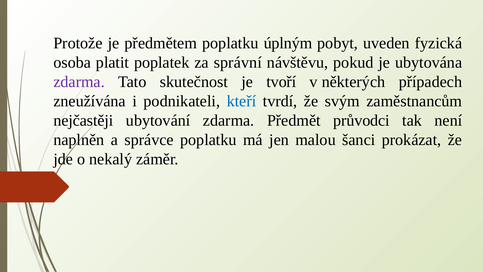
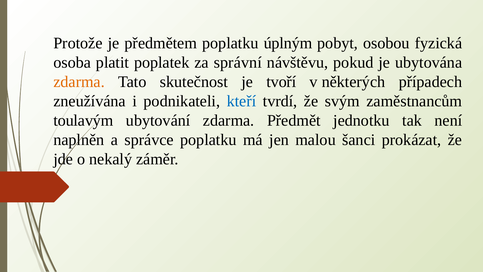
uveden: uveden -> osobou (386, 43)
zdarma colour: purple -> orange (79, 82)
nejčastěji: nejčastěji -> toulavým (83, 120)
průvodci: průvodci -> jednotku (361, 120)
